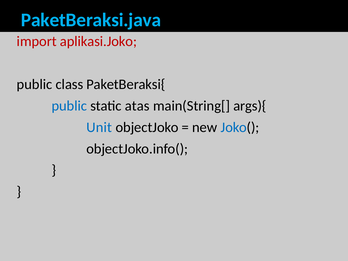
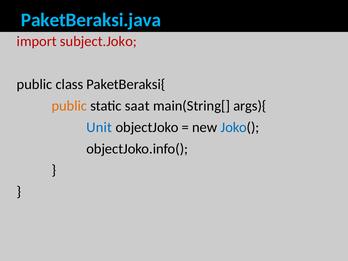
aplikasi.Joko: aplikasi.Joko -> subject.Joko (98, 41)
public colour: blue -> orange (69, 106)
atas: atas -> saat (137, 106)
